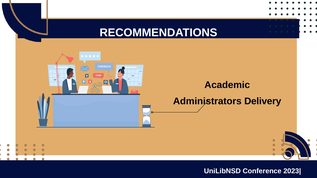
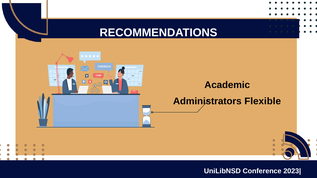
Delivery: Delivery -> Flexible (263, 101)
